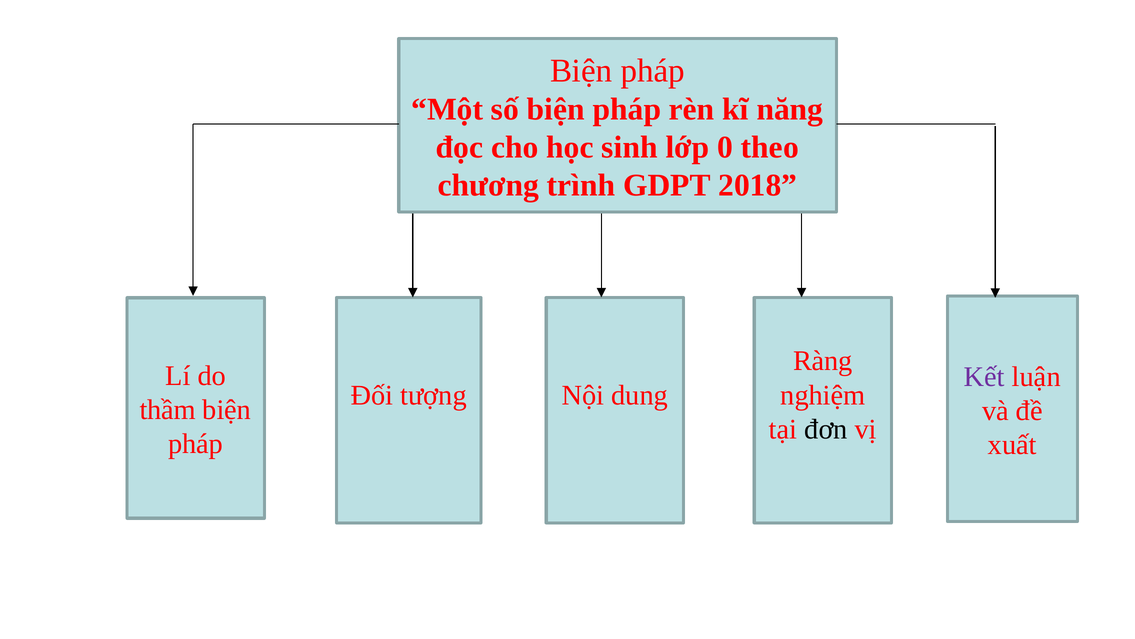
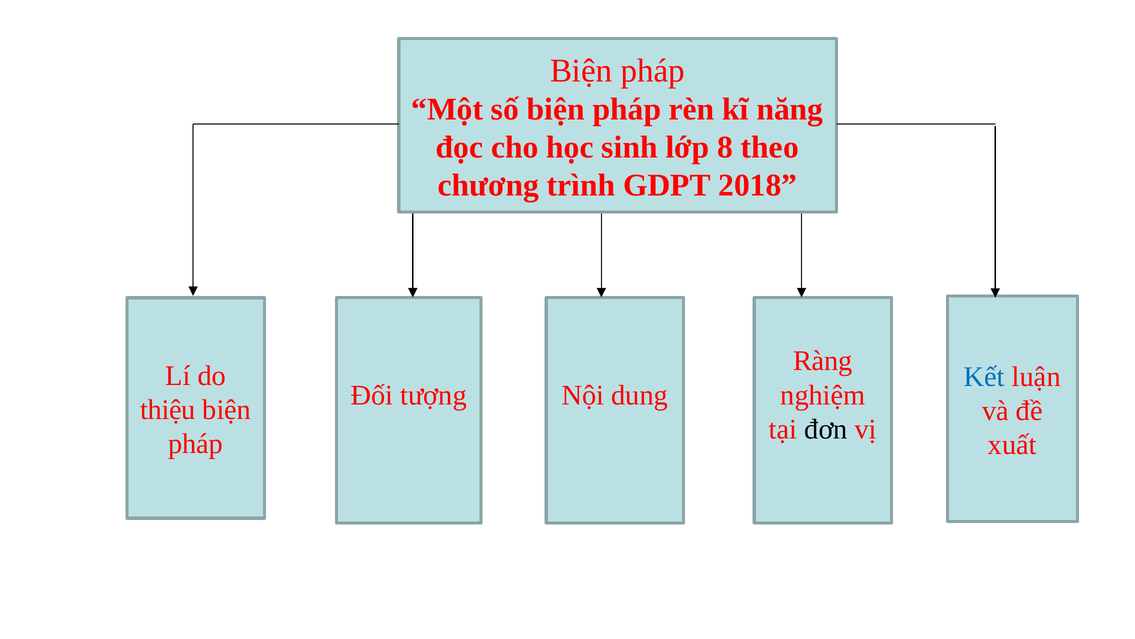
0: 0 -> 8 (725, 147)
Kết colour: purple -> blue (984, 376)
thầm: thầm -> thiệu (168, 410)
